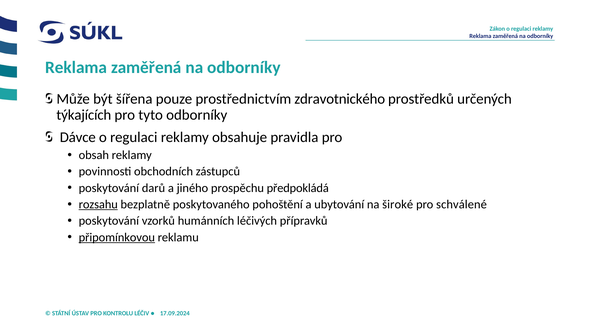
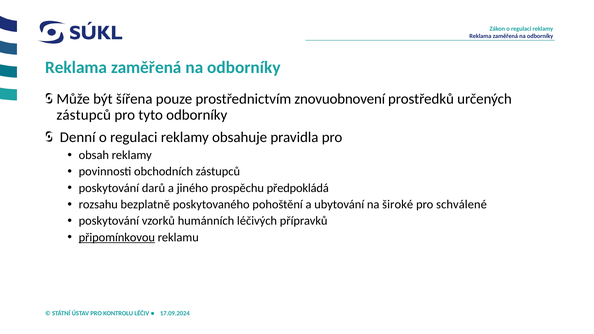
zdravotnického: zdravotnického -> znovuobnovení (340, 99)
týkajících: týkajících -> zástupců (84, 115)
Dávce: Dávce -> Denní (78, 137)
rozsahu underline: present -> none (98, 205)
